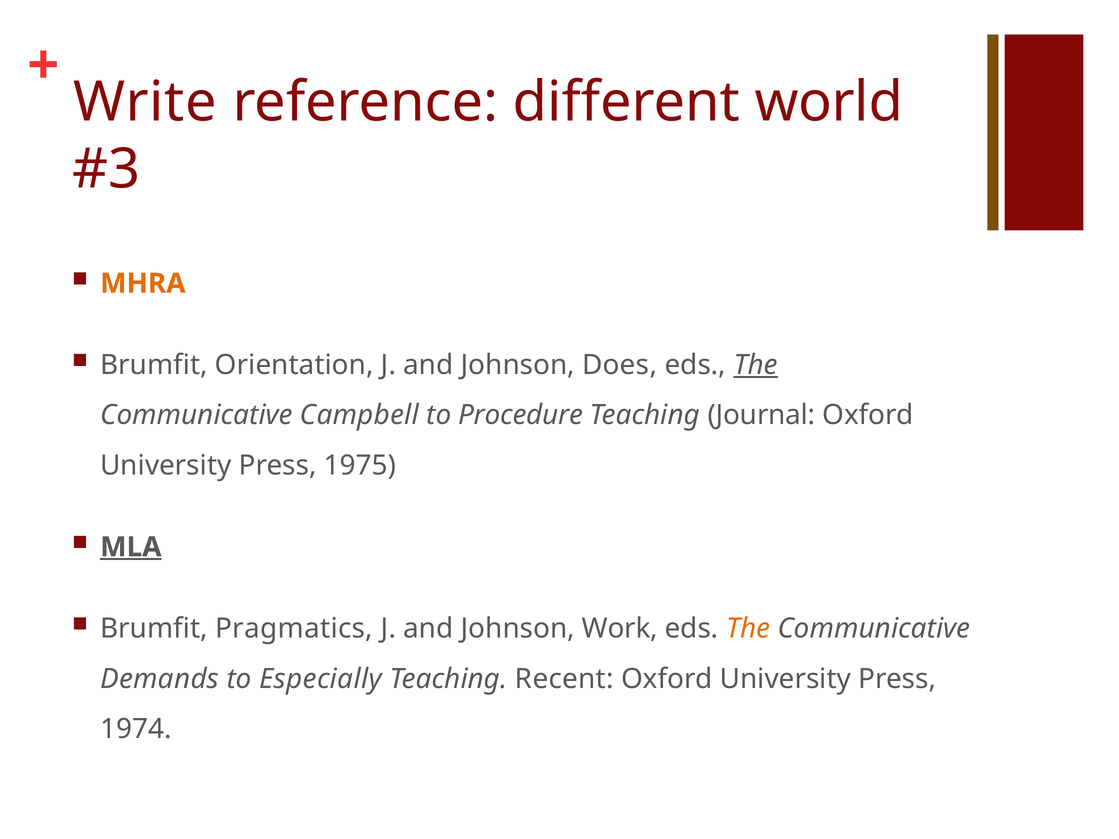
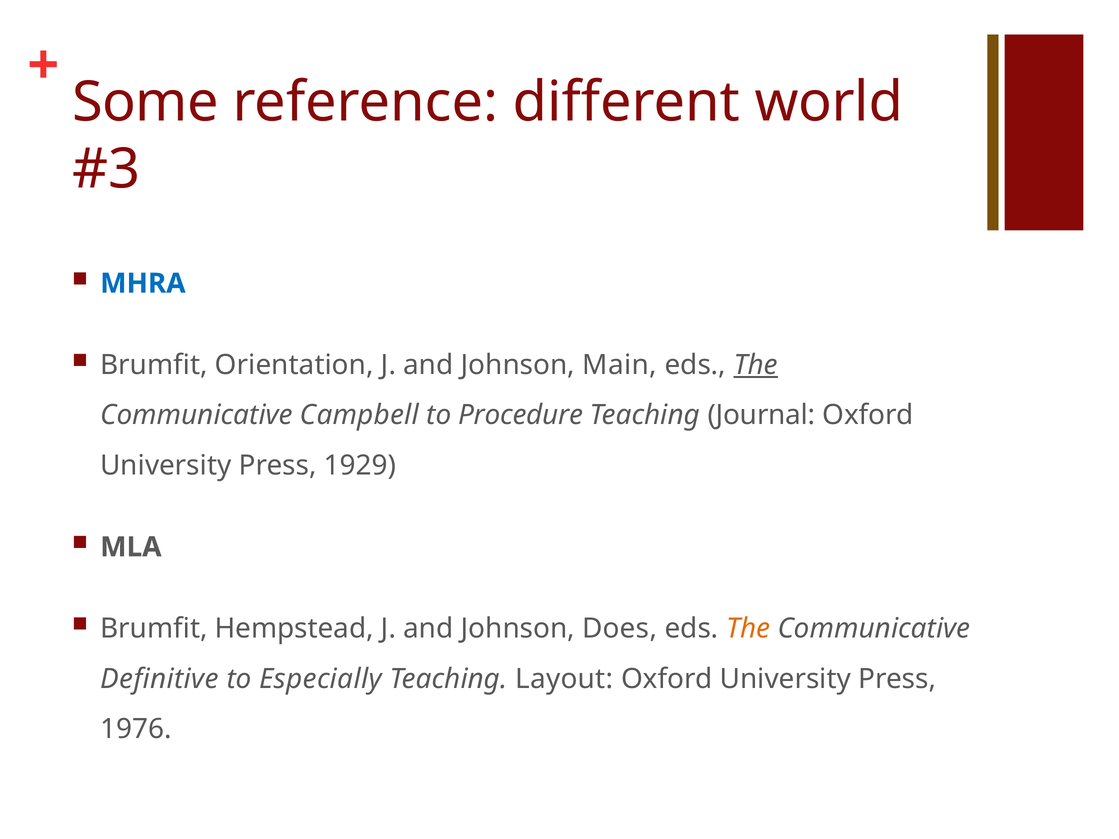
Write: Write -> Some (145, 102)
MHRA colour: orange -> blue (143, 284)
Does: Does -> Main (620, 365)
1975: 1975 -> 1929 (360, 466)
MLA underline: present -> none (131, 547)
Pragmatics: Pragmatics -> Hempstead (294, 629)
Work: Work -> Does (620, 629)
Demands: Demands -> Definitive (160, 679)
Recent: Recent -> Layout (564, 679)
1974: 1974 -> 1976 (136, 729)
